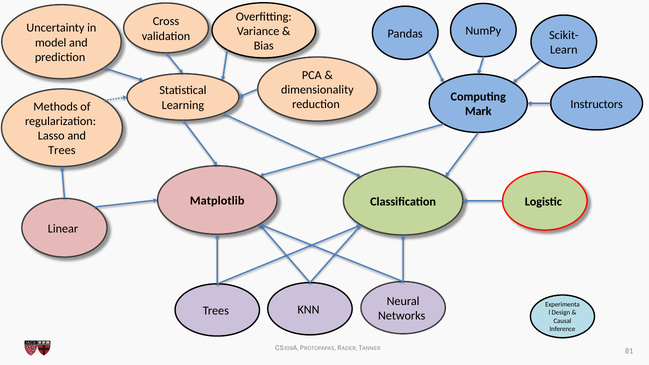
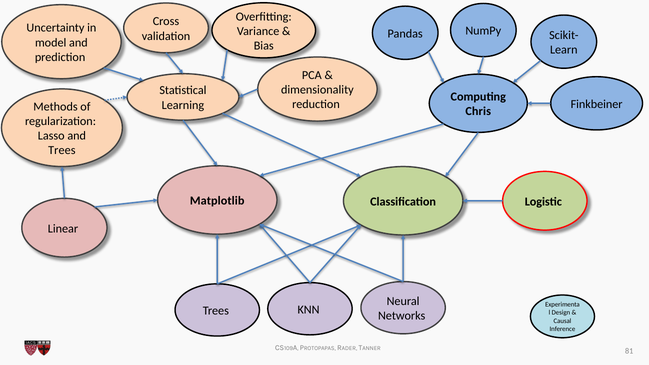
Instructors: Instructors -> Finkbeiner (597, 104)
Mark: Mark -> Chris (478, 111)
